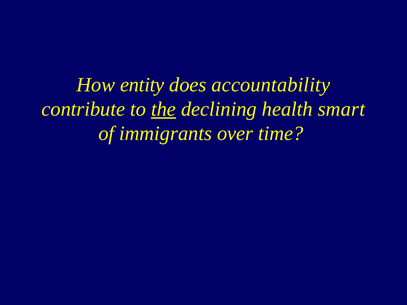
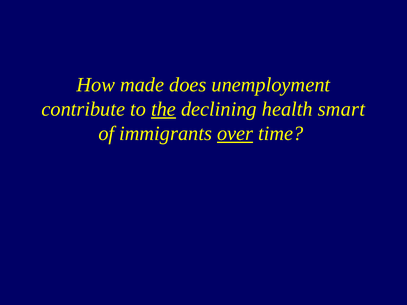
entity: entity -> made (142, 85)
accountability: accountability -> unemployment (271, 85)
over underline: none -> present (235, 134)
